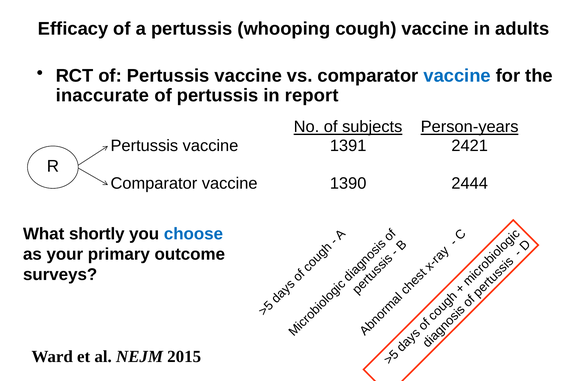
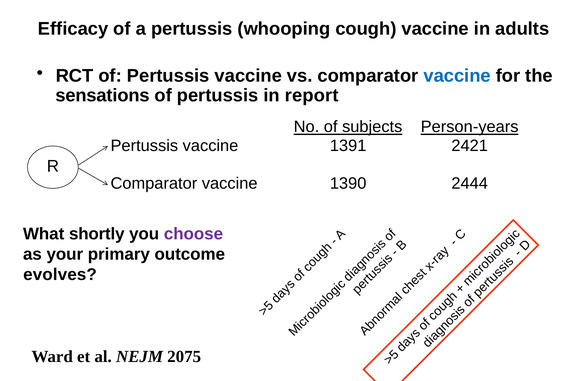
inaccurate: inaccurate -> sensations (103, 95)
choose colour: blue -> purple (193, 234)
surveys: surveys -> evolves (60, 274)
2015: 2015 -> 2075 (184, 356)
